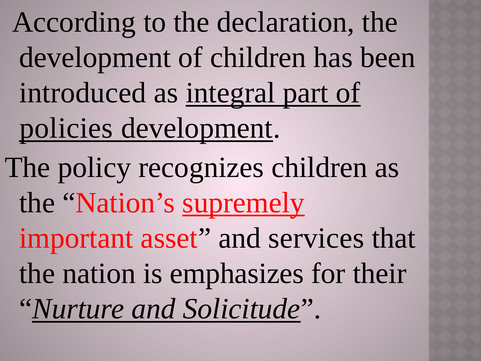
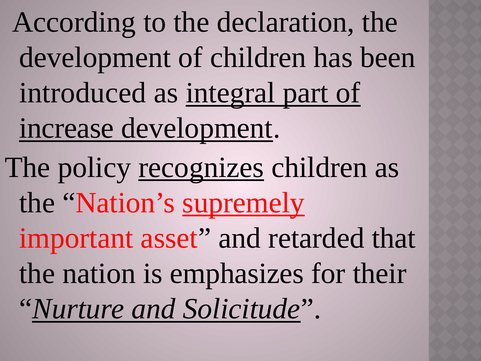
policies: policies -> increase (67, 128)
recognizes underline: none -> present (201, 167)
services: services -> retarded (316, 238)
